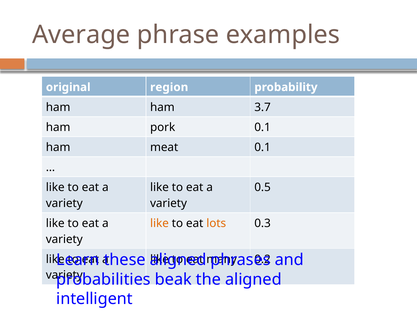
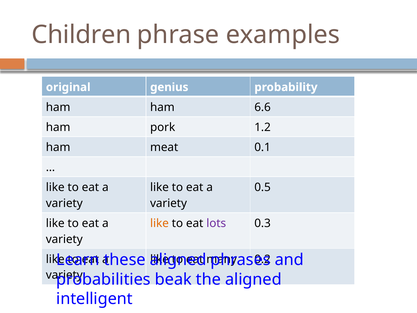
Average: Average -> Children (81, 35)
region: region -> genius (169, 87)
3.7: 3.7 -> 6.6 (263, 107)
pork 0.1: 0.1 -> 1.2 (263, 127)
lots colour: orange -> purple (216, 223)
